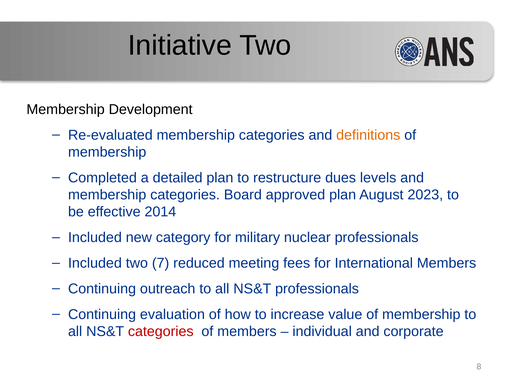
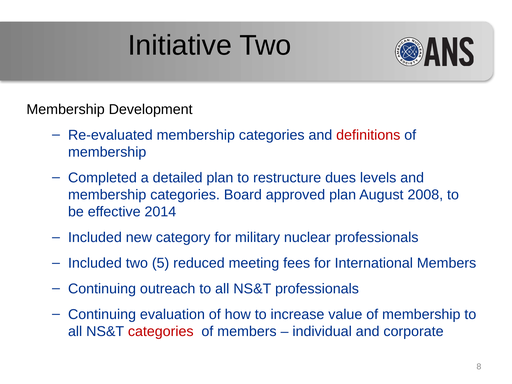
definitions colour: orange -> red (368, 135)
2023: 2023 -> 2008 (425, 195)
7: 7 -> 5 (161, 263)
